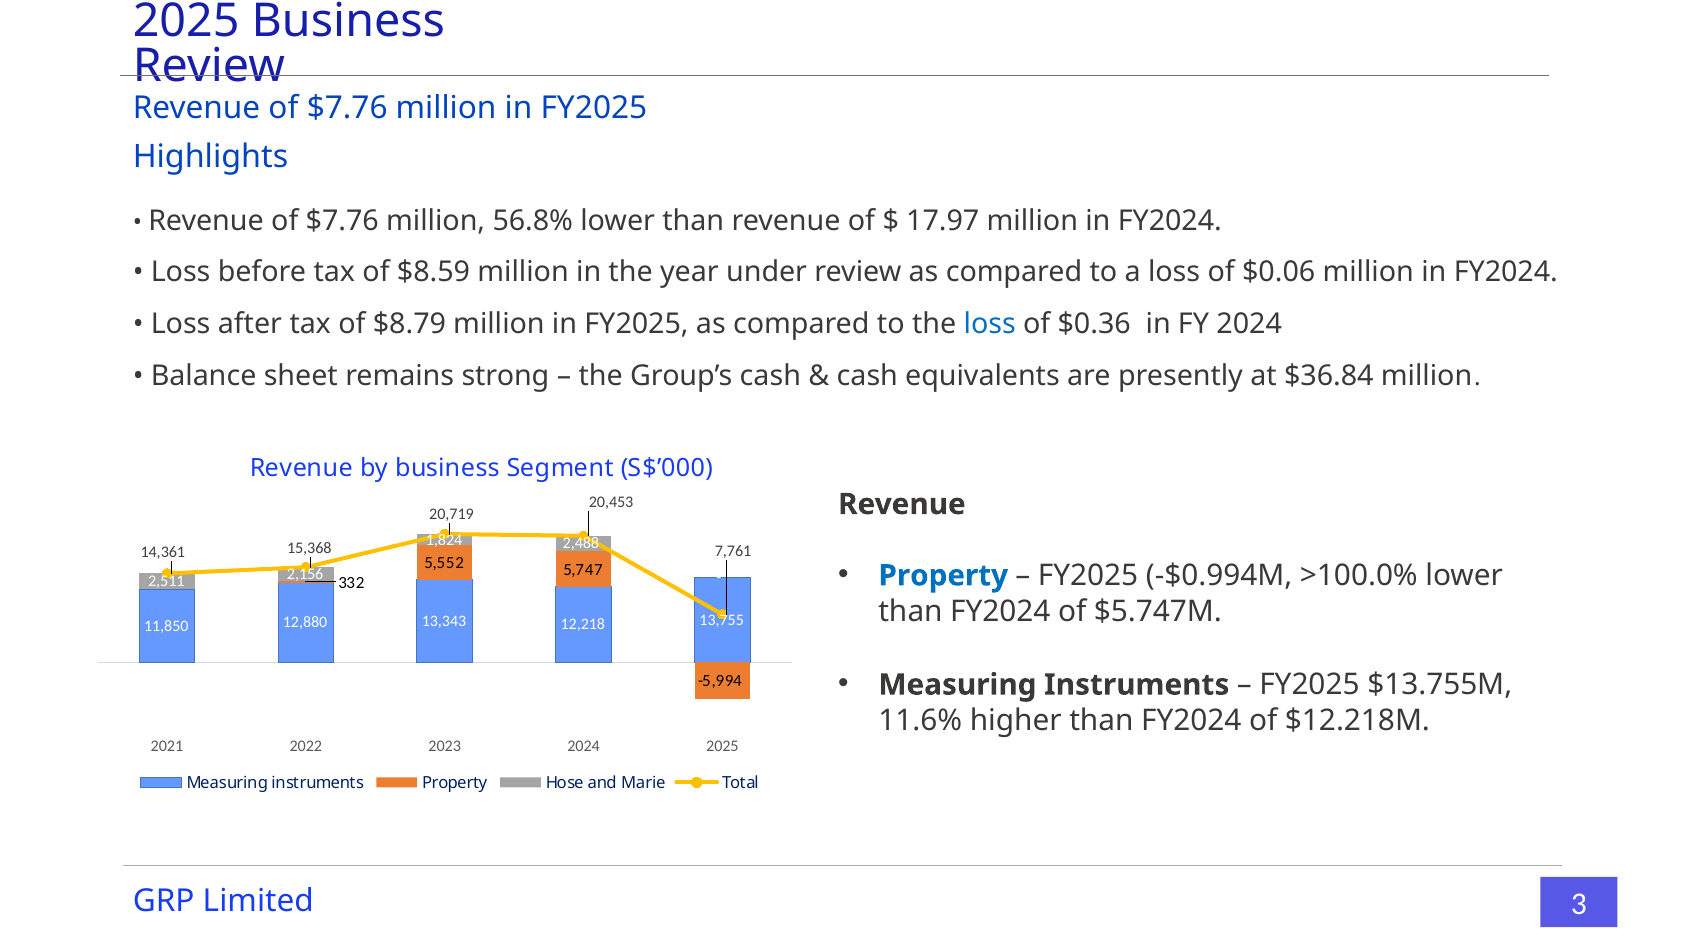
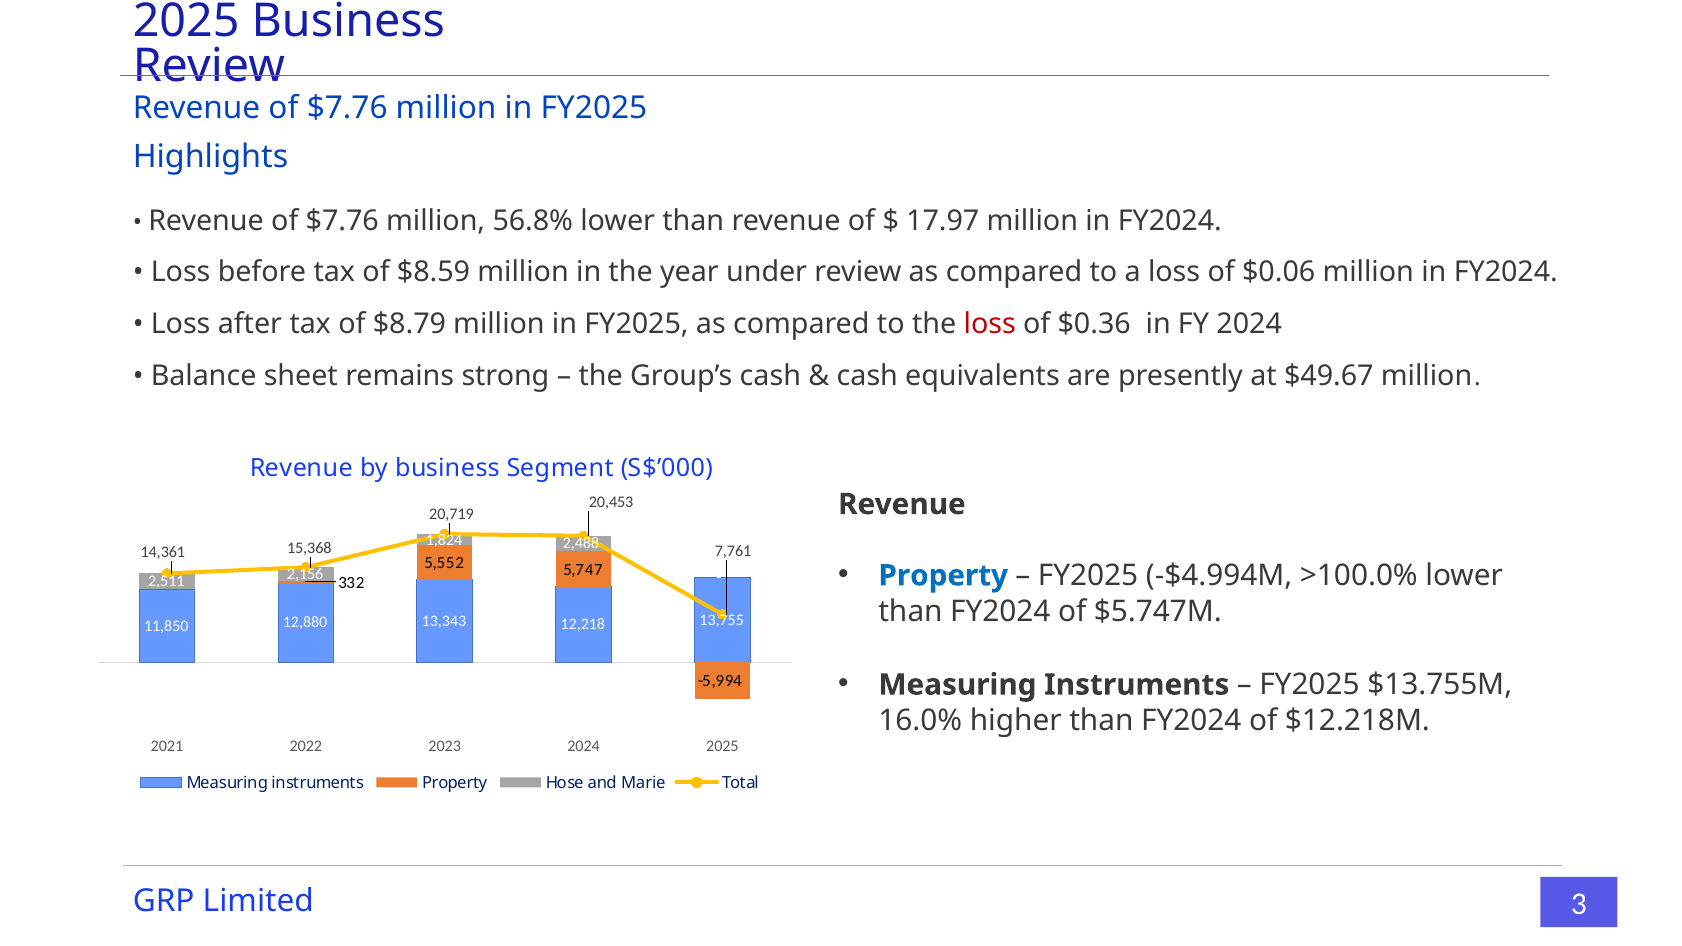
loss colour: blue -> red (990, 324)
$36.84: $36.84 -> $49.67 (1329, 376)
-$0.994M: -$0.994M -> -$4.994M (1219, 576)
11.6%: 11.6% -> 16.0% (920, 721)
